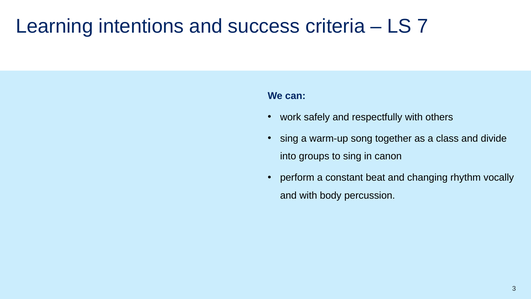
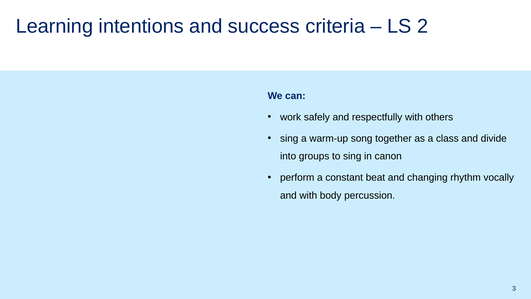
7: 7 -> 2 (423, 26)
